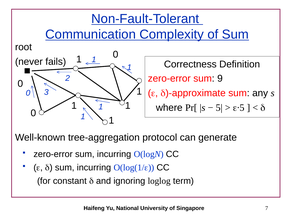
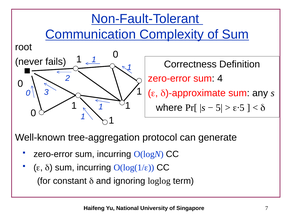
9: 9 -> 4 (220, 78)
